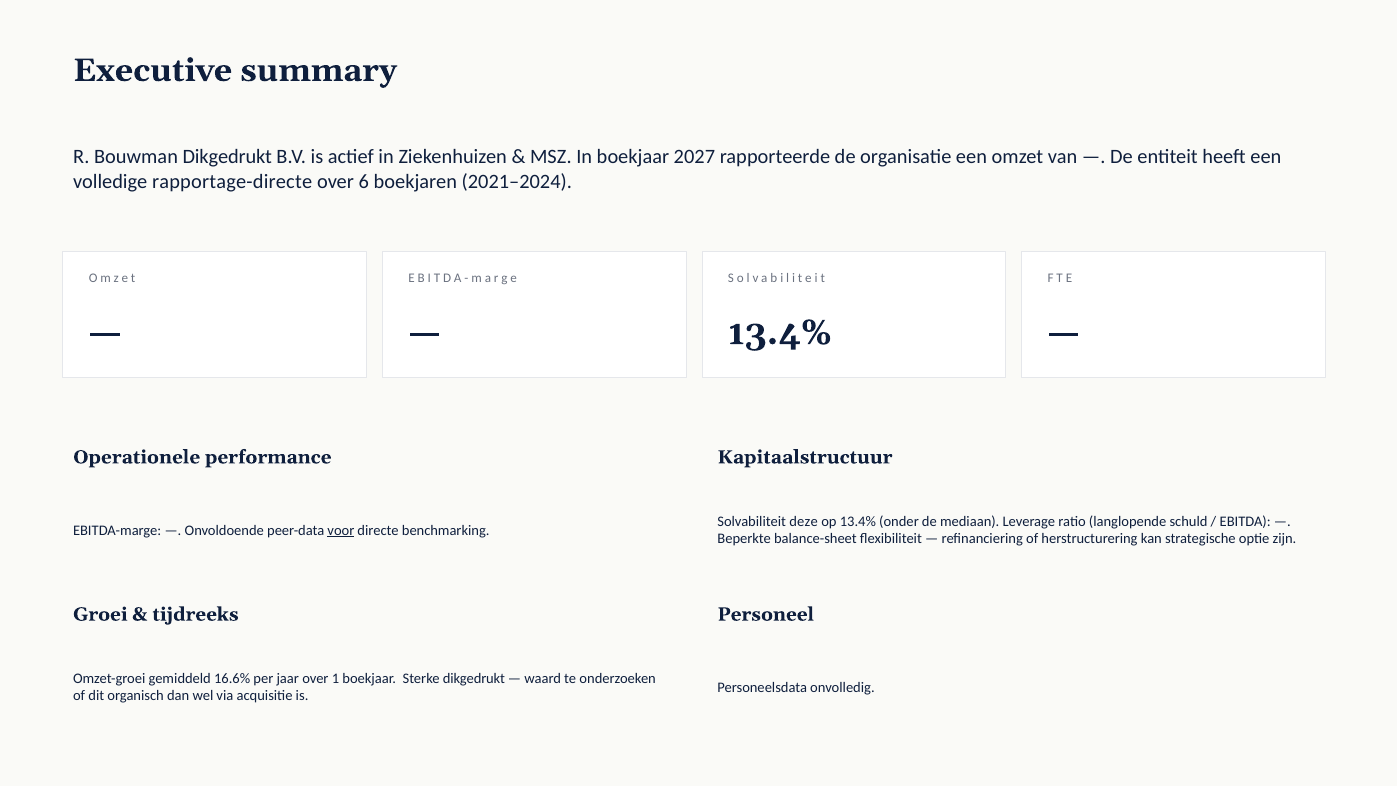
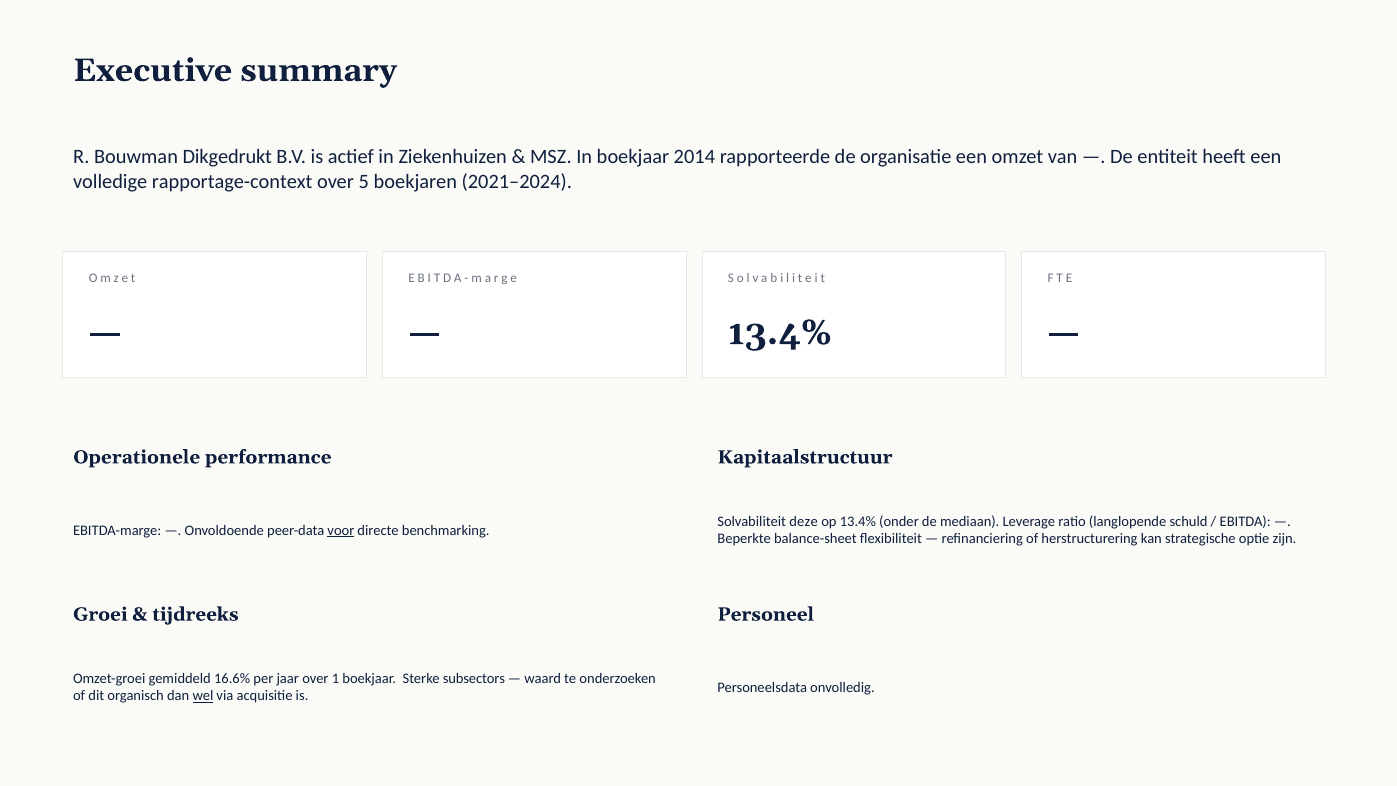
2027: 2027 -> 2014 (694, 157)
rapportage-directe: rapportage-directe -> rapportage-context (232, 181)
6: 6 -> 5 (364, 181)
Sterke dikgedrukt: dikgedrukt -> subsectors (474, 678)
wel underline: none -> present (203, 696)
